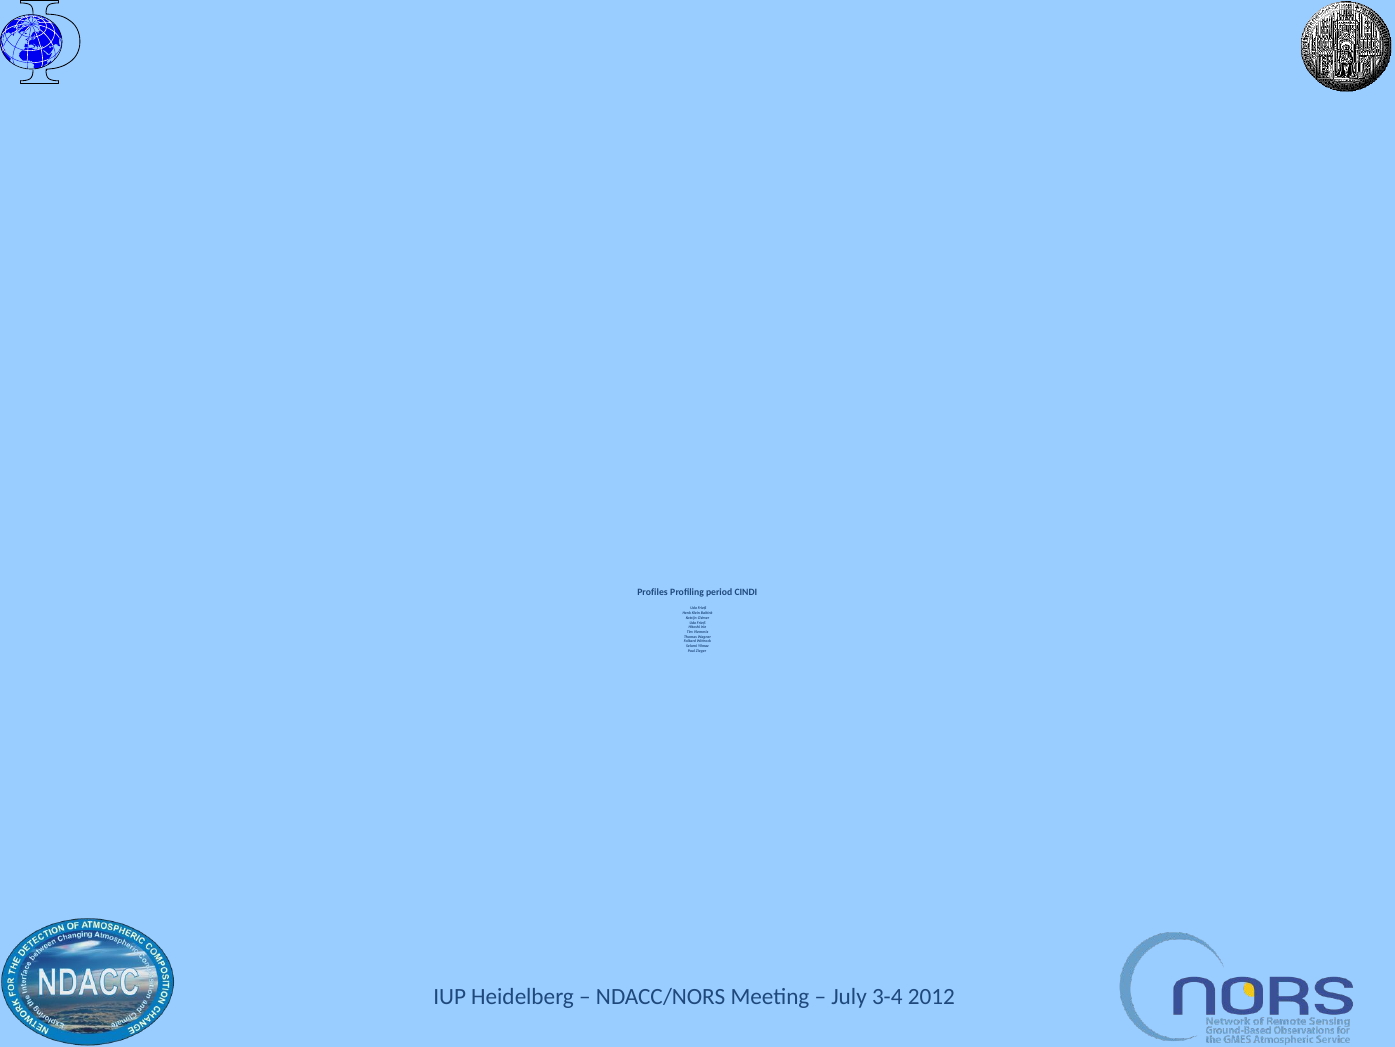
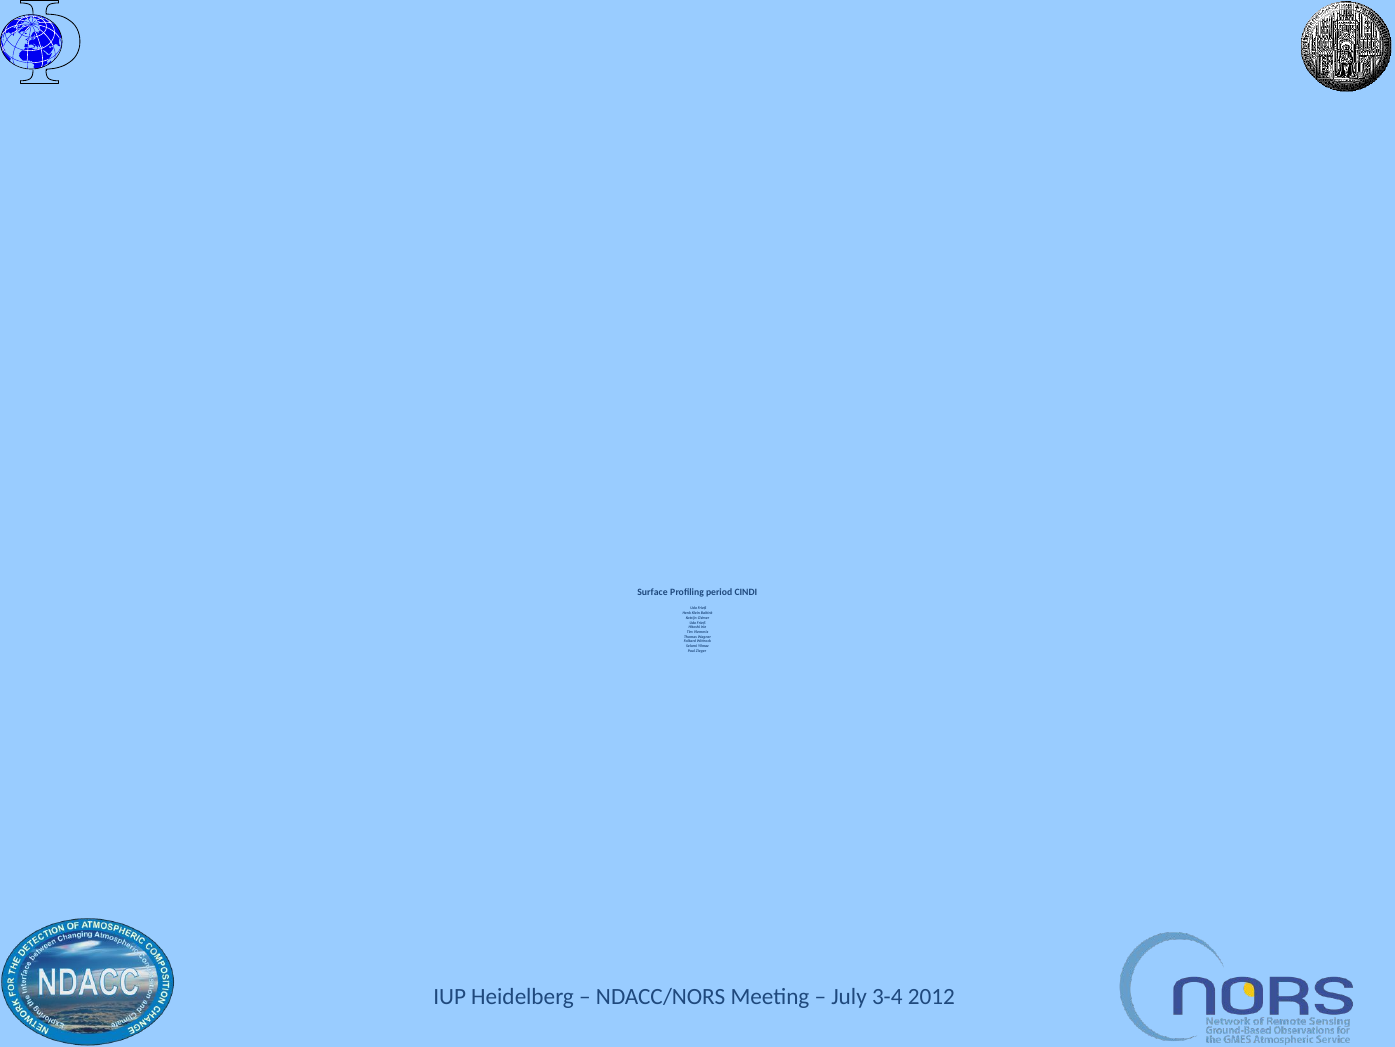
Profiles: Profiles -> Surface (653, 591)
